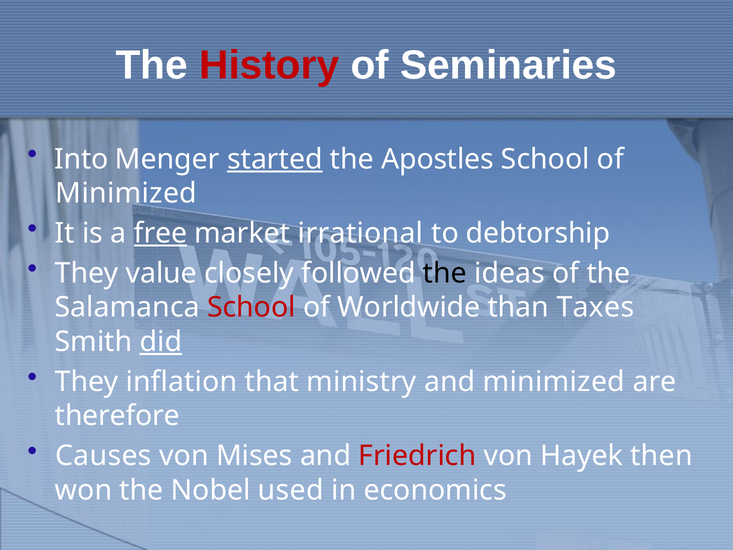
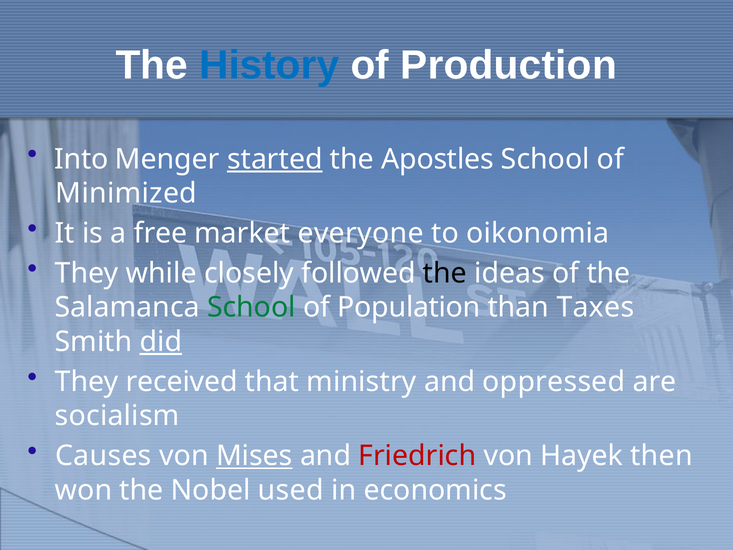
History colour: red -> blue (269, 65)
Seminaries: Seminaries -> Production (509, 65)
free underline: present -> none (160, 233)
irrational: irrational -> everyone (361, 233)
debtorship: debtorship -> oikonomia (538, 233)
value: value -> while (161, 273)
School colour: red -> green (251, 307)
Worldwide: Worldwide -> Population (409, 307)
inflation: inflation -> received (182, 382)
and minimized: minimized -> oppressed (554, 382)
therefore: therefore -> socialism (117, 416)
Mises underline: none -> present (254, 456)
